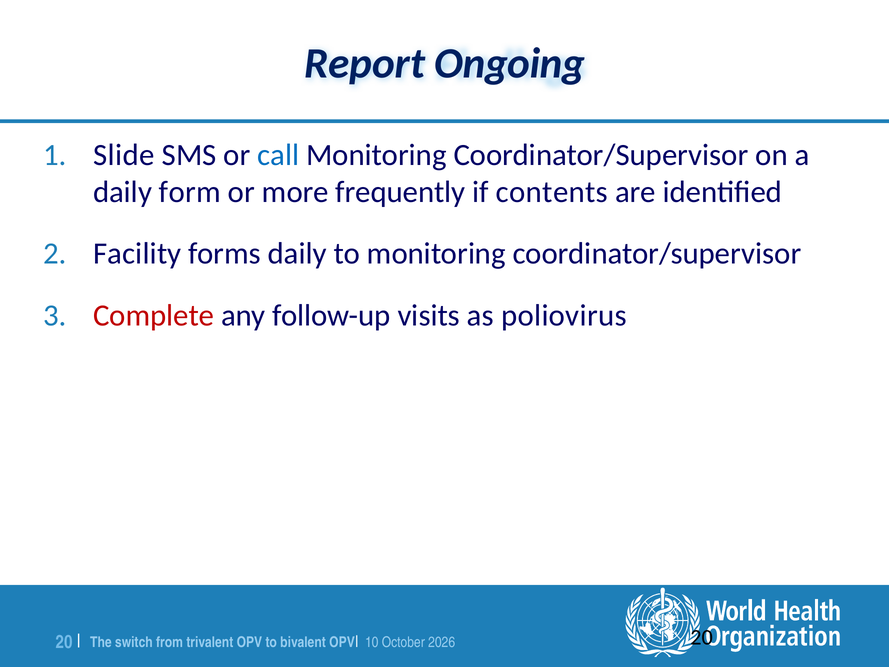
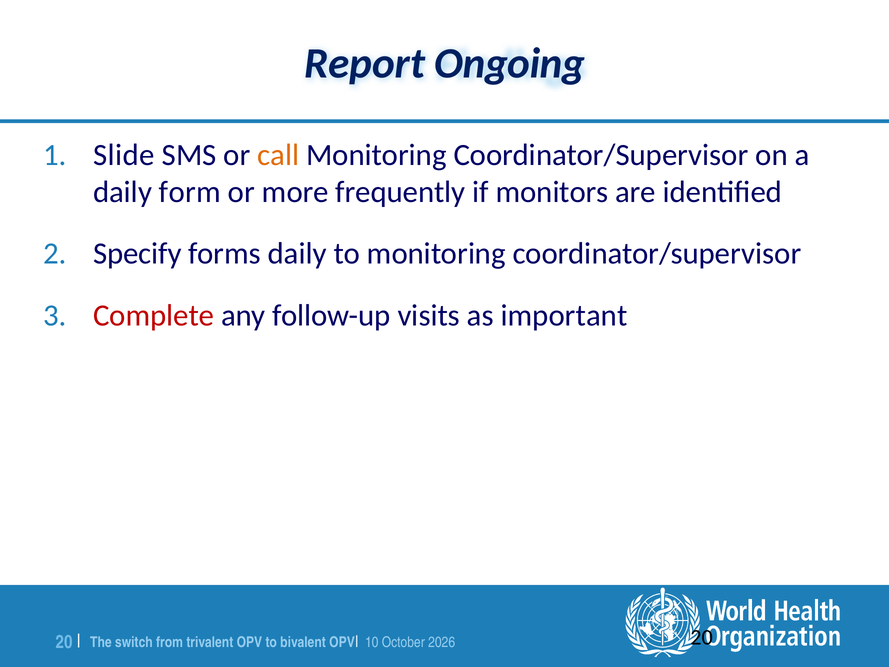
call colour: blue -> orange (278, 155)
contents: contents -> monitors (552, 192)
Facility: Facility -> Specify (137, 254)
poliovirus: poliovirus -> important (564, 315)
